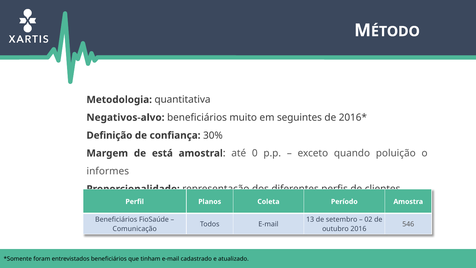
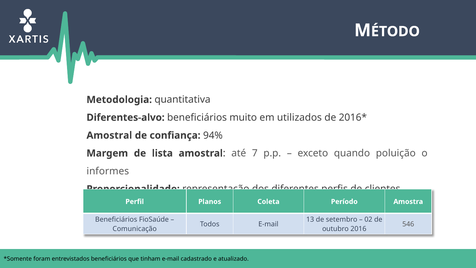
Negativos-alvo: Negativos-alvo -> Diferentes-alvo (126, 117)
seguintes: seguintes -> utilizados (299, 117)
Definição: Definição -> Amostral (109, 135)
30%: 30% -> 94% (213, 135)
está: está -> lista (162, 153)
0: 0 -> 7 (255, 153)
